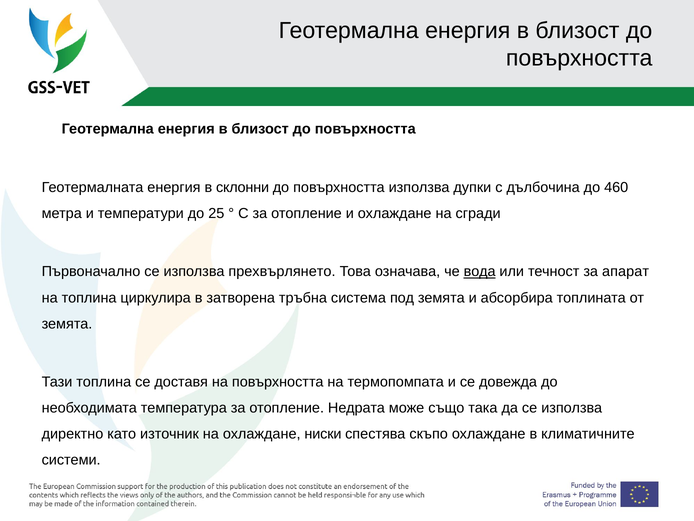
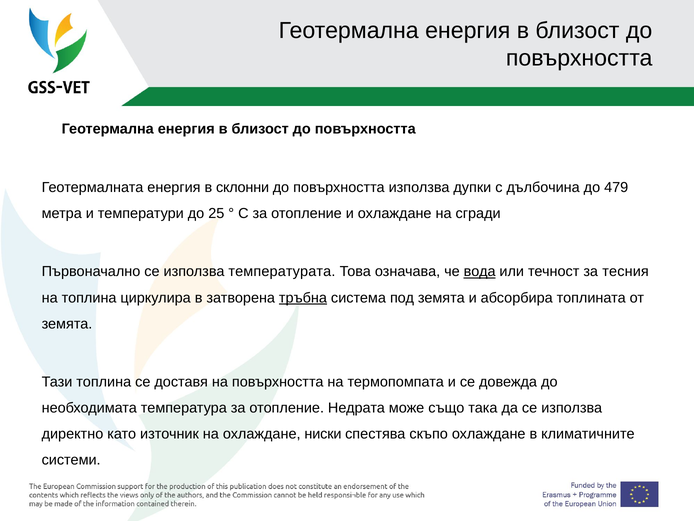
460: 460 -> 479 (616, 187)
прехвърлянето: прехвърлянето -> температурата (282, 271)
апарат: апарат -> тесния (626, 271)
тръбна underline: none -> present (303, 297)
